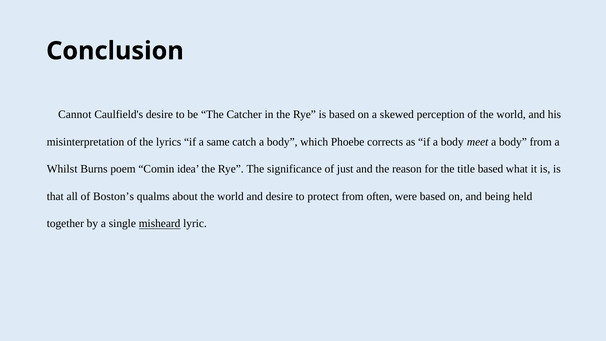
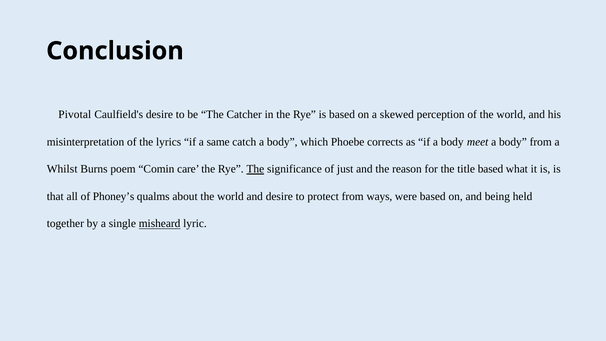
Cannot: Cannot -> Pivotal (75, 115)
idea: idea -> care (188, 169)
The underline: none -> present (255, 169)
Boston’s: Boston’s -> Phoney’s (114, 196)
often: often -> ways (379, 196)
